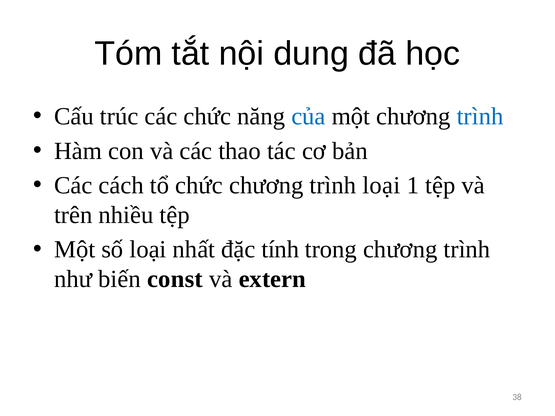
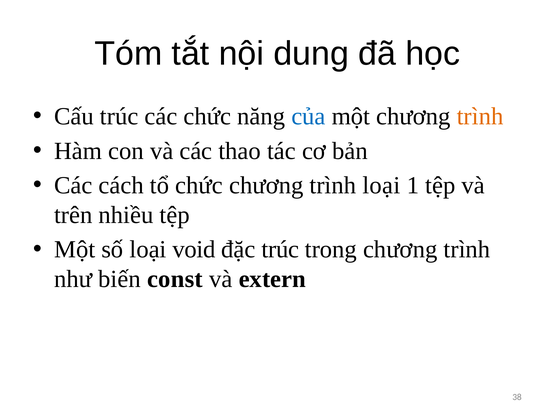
trình colour: blue -> orange (480, 116)
nhất: nhất -> void (194, 250)
đặc tính: tính -> trúc (280, 250)
